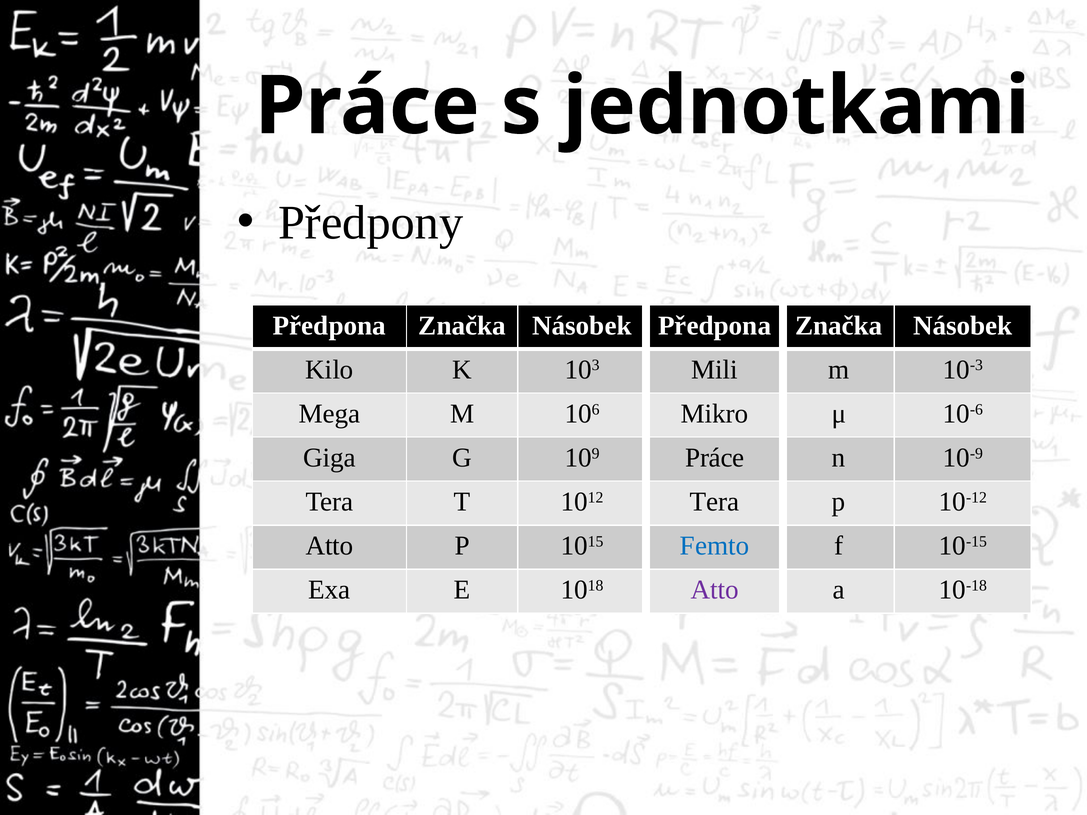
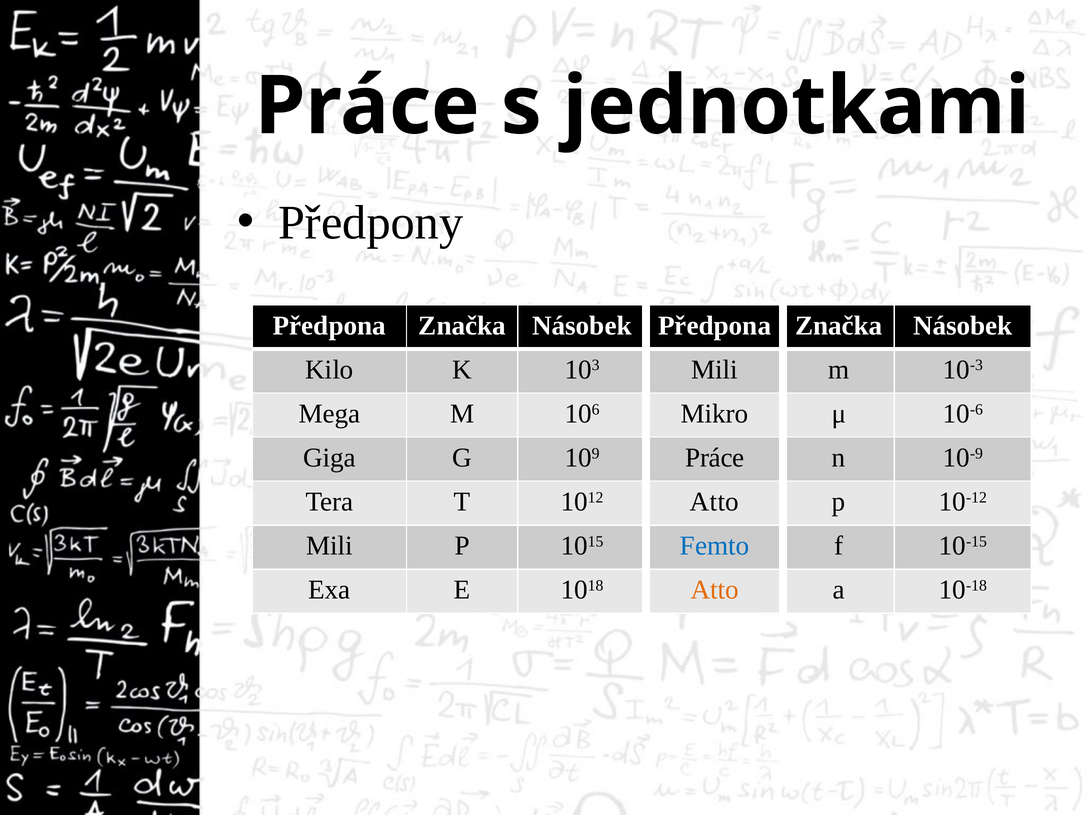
1012 Tera: Tera -> Atto (714, 502)
Atto: Atto -> Mili (329, 546)
Atto colour: purple -> orange (715, 590)
